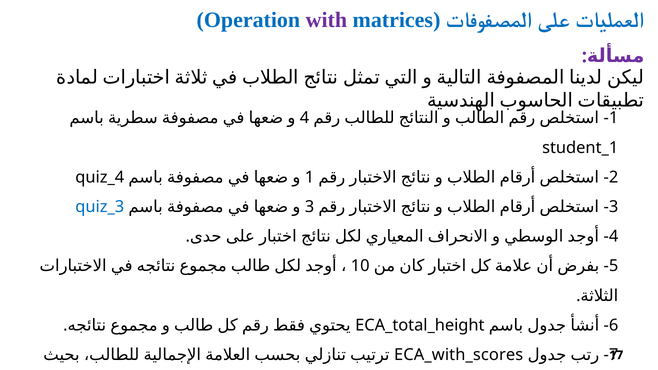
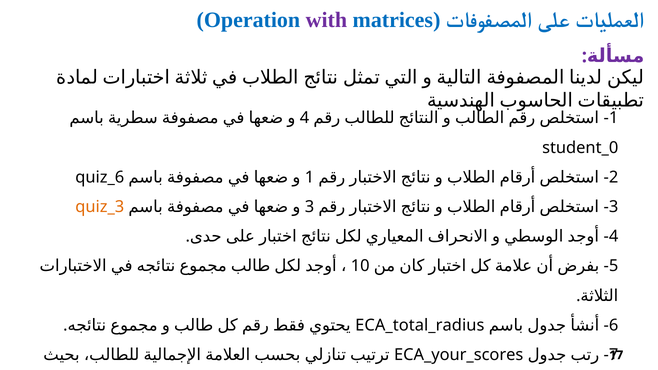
student_1: student_1 -> student_0 (580, 148)
quiz_4: quiz_4 -> quiz_6 (100, 177)
quiz_3 colour: blue -> orange (100, 207)
ECA_total_height: ECA_total_height -> ECA_total_radius (420, 325)
ECA_with_scores: ECA_with_scores -> ECA_your_scores (459, 355)
